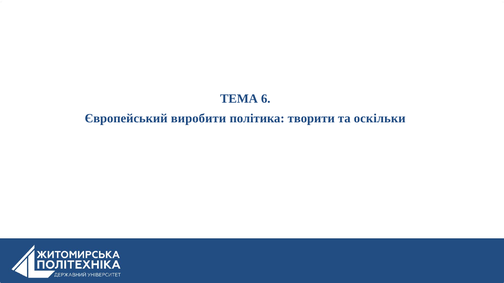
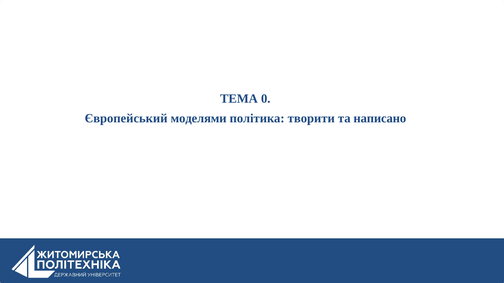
6: 6 -> 0 (266, 99)
виробити: виробити -> моделями (199, 118)
оскільки: оскільки -> написано (380, 118)
